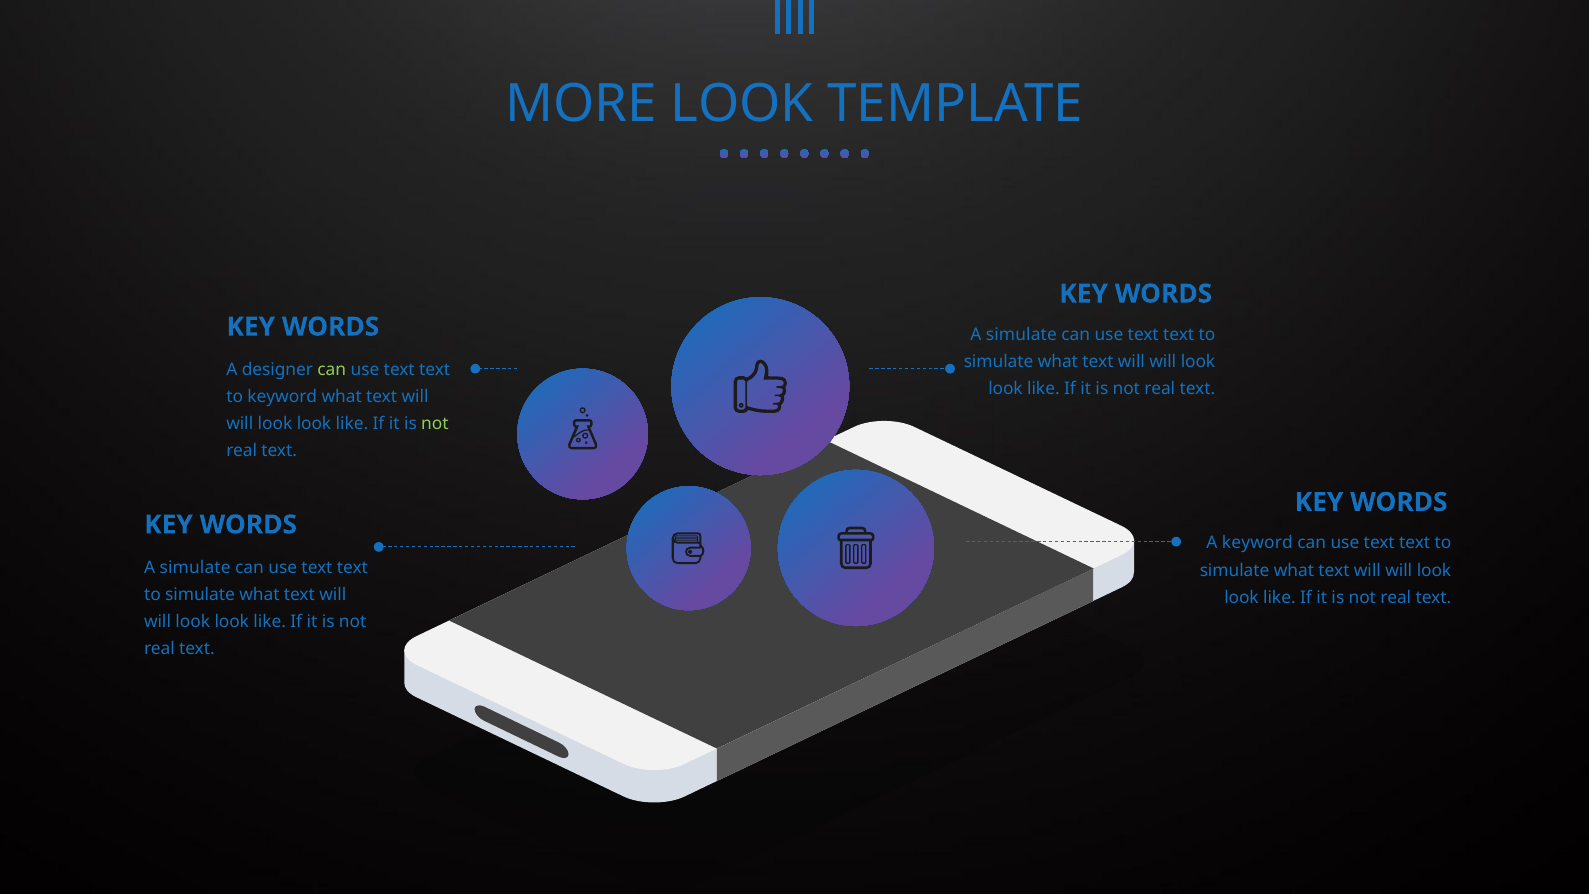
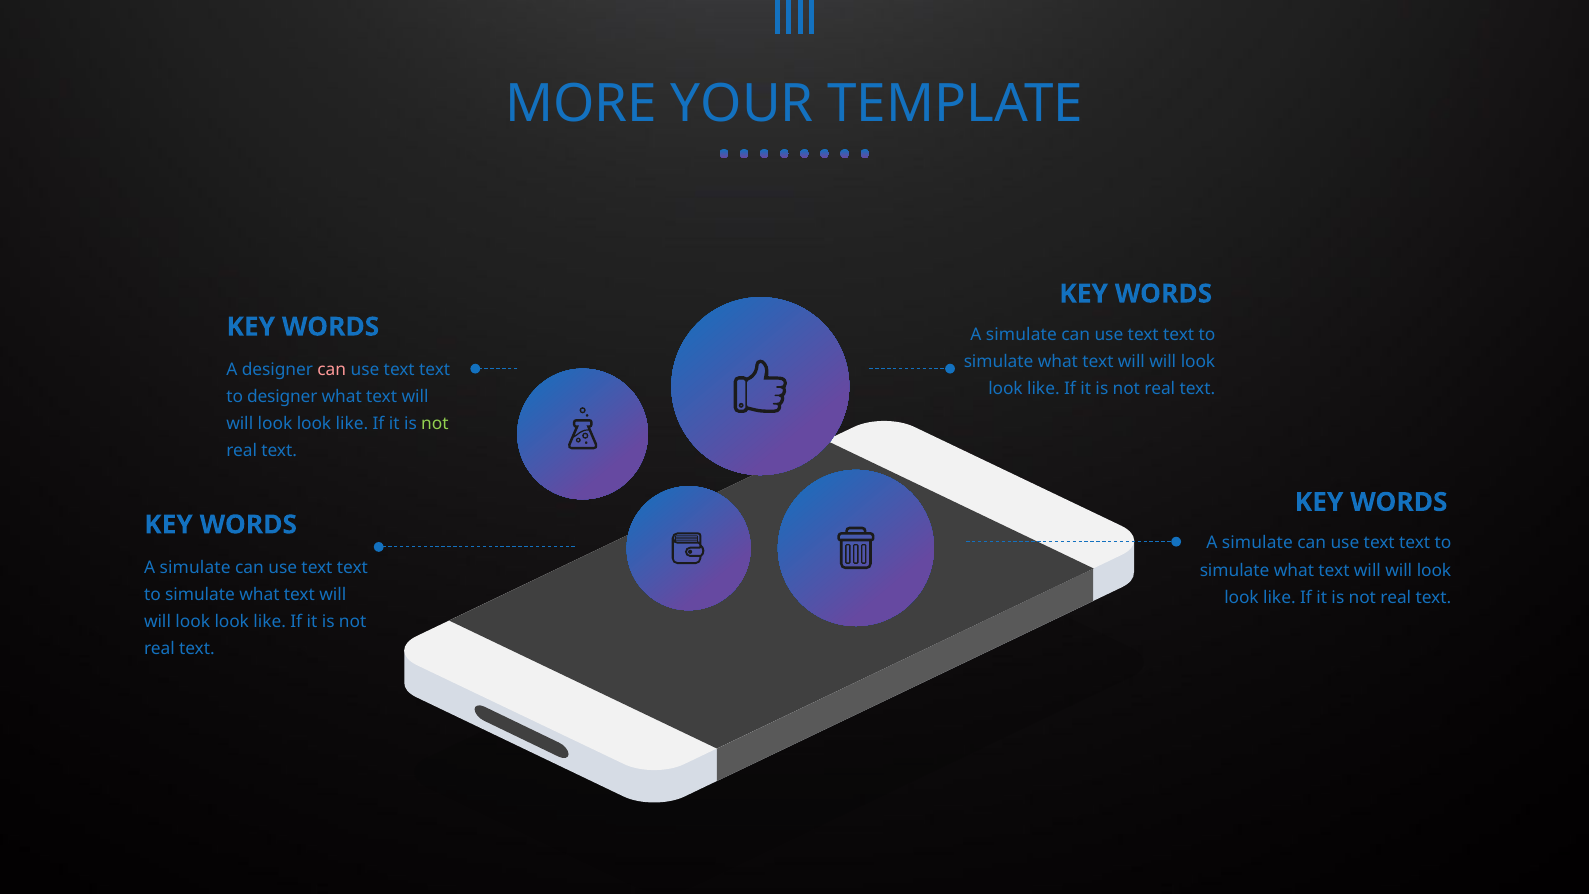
MORE LOOK: LOOK -> YOUR (742, 104)
can colour: light green -> pink (332, 369)
to keyword: keyword -> designer (282, 396)
keyword: keyword -> simulate (1257, 543)
